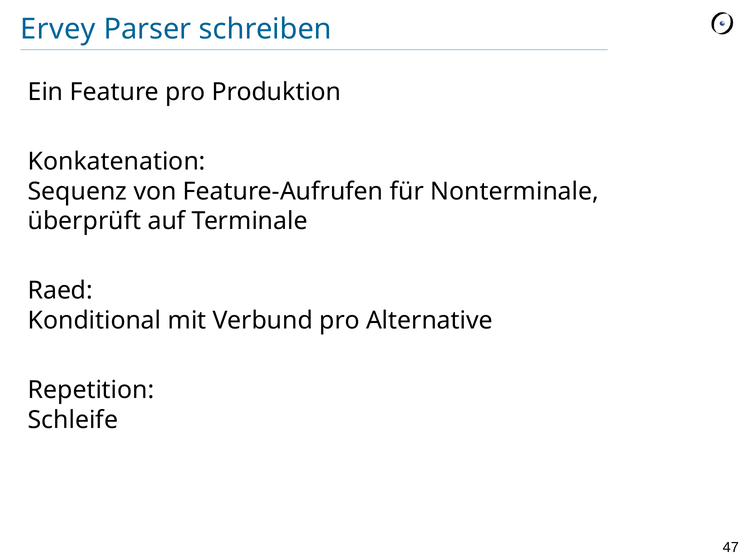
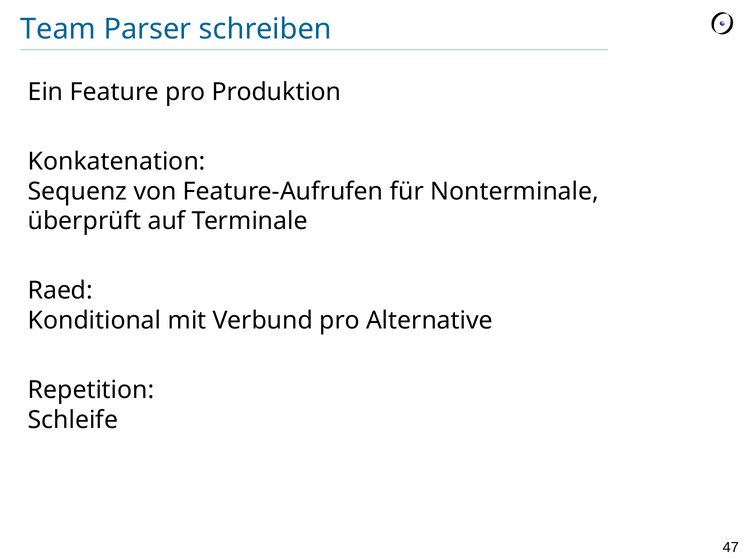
Ervey: Ervey -> Team (58, 29)
